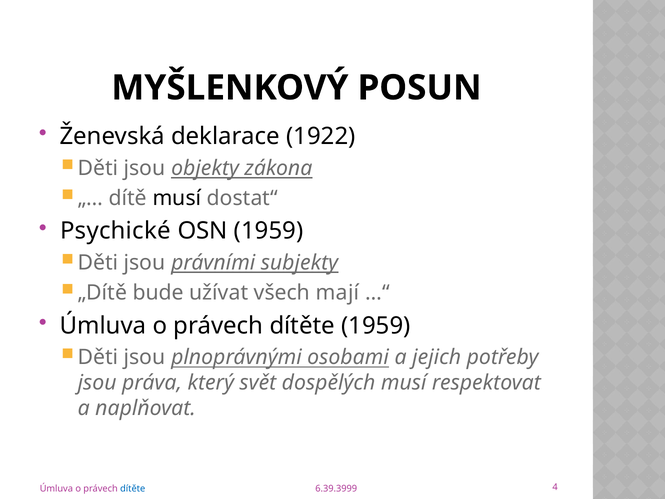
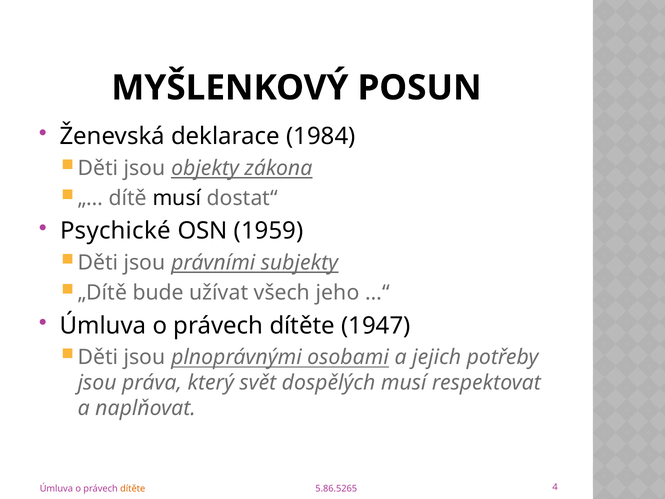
1922: 1922 -> 1984 (321, 136)
mají: mají -> jeho (338, 293)
dítěte 1959: 1959 -> 1947 (376, 325)
6.39.3999: 6.39.3999 -> 5.86.5265 (336, 489)
dítěte colour: blue -> orange (133, 489)
